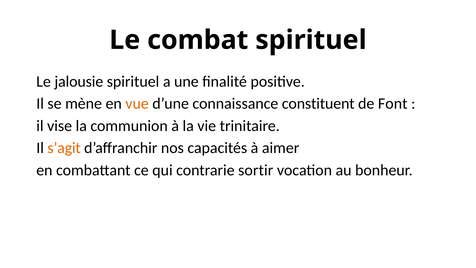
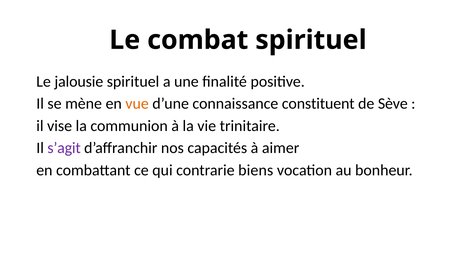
Font: Font -> Sève (393, 104)
s’agit colour: orange -> purple (64, 148)
sortir: sortir -> biens (256, 170)
